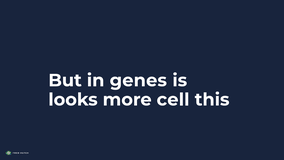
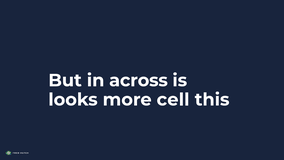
genes: genes -> across (138, 80)
